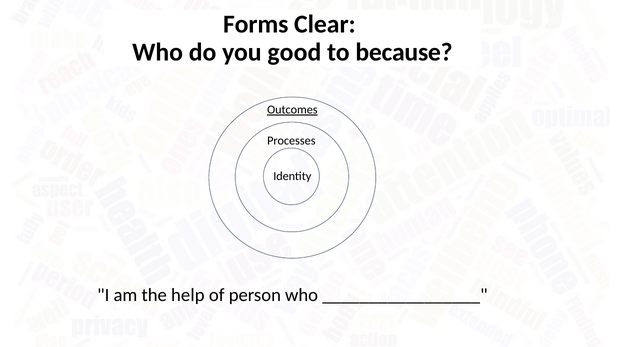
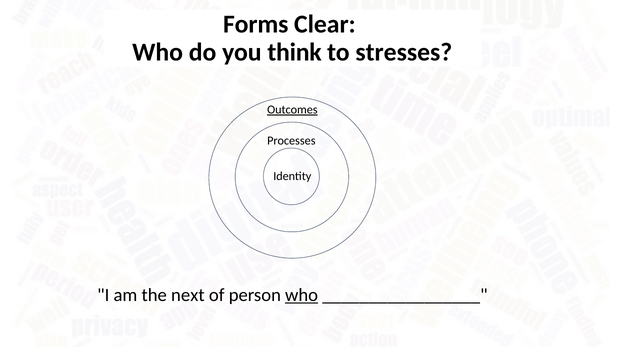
good: good -> think (295, 52)
because: because -> stresses (404, 52)
help: help -> next (188, 295)
who underline: none -> present (302, 295)
